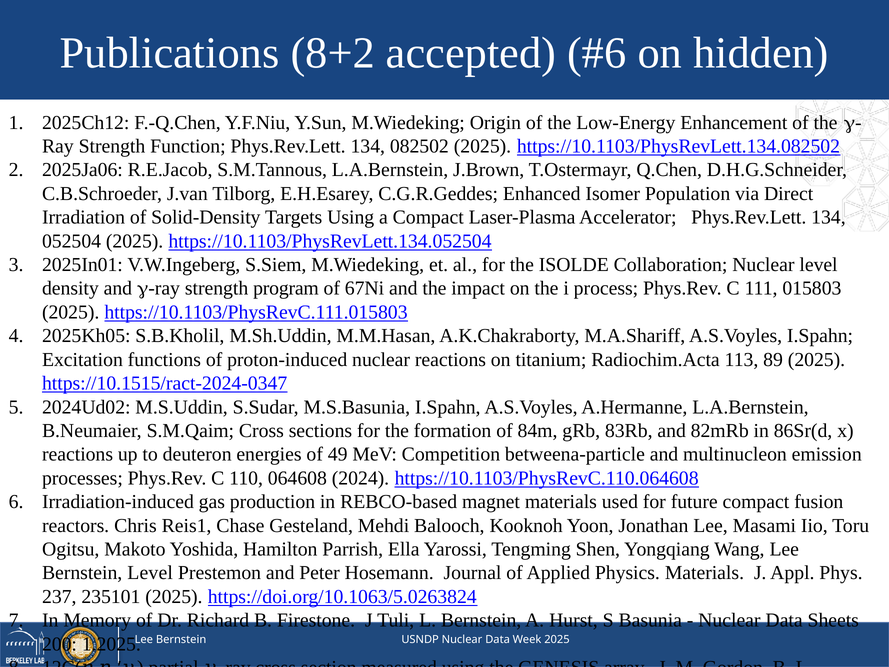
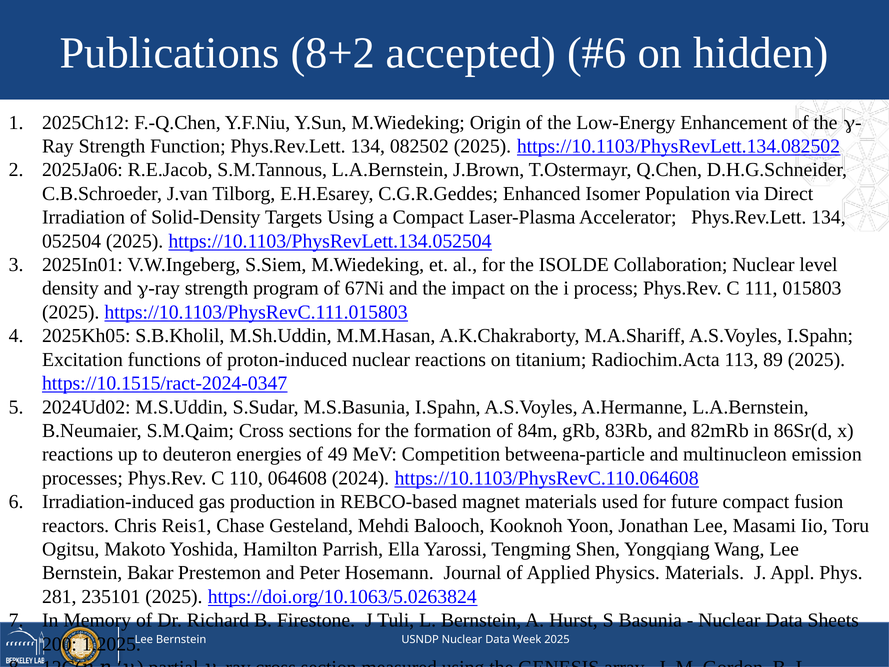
Bernstein Level: Level -> Bakar (150, 573)
237: 237 -> 281 (59, 596)
